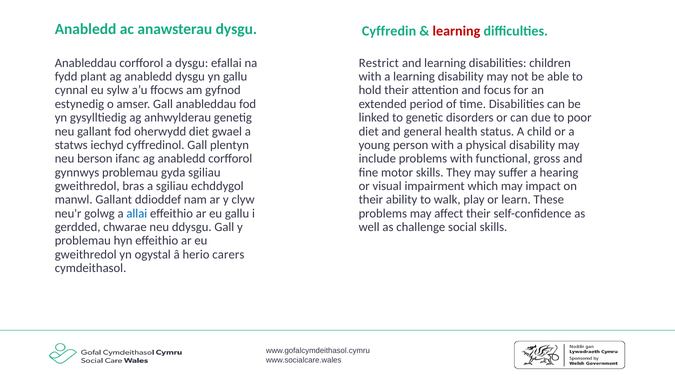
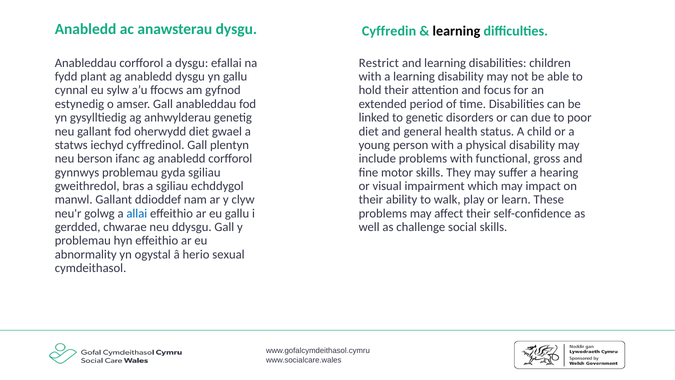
learning colour: red -> black (456, 31)
gweithredol: gweithredol -> abnormality (86, 254)
carers: carers -> sexual (228, 254)
